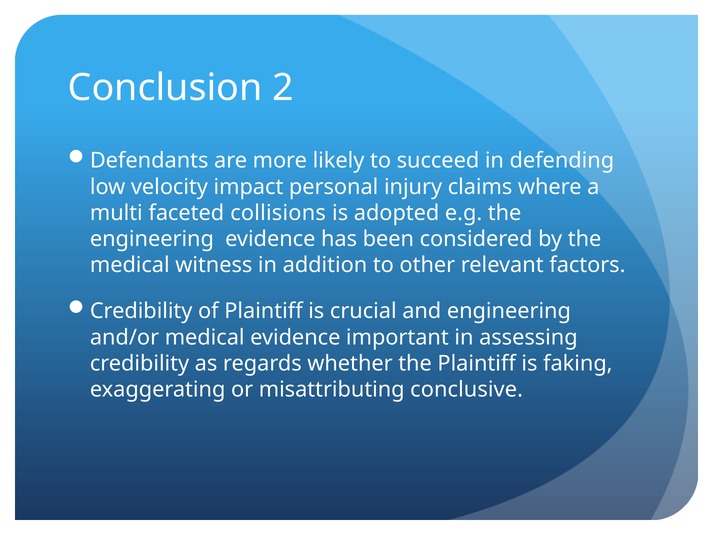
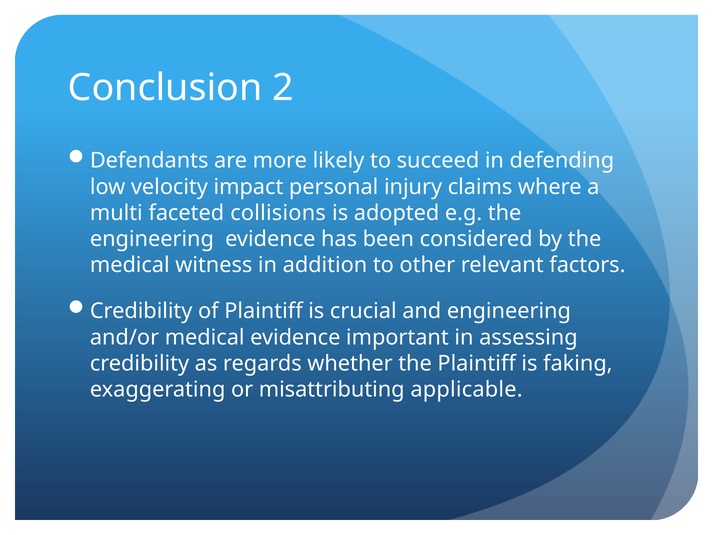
conclusive: conclusive -> applicable (467, 389)
